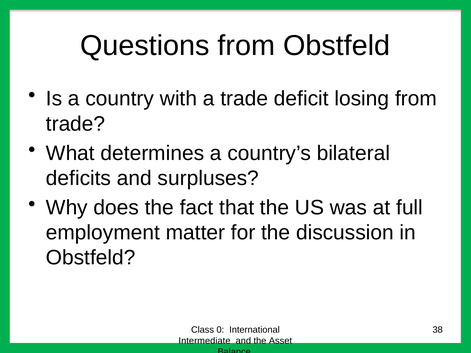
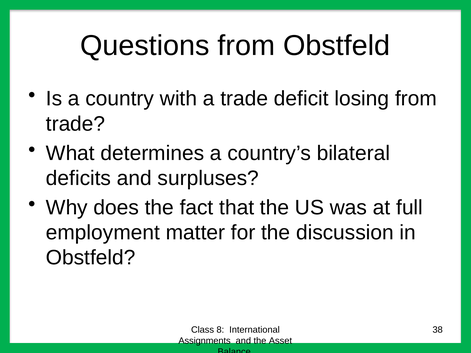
0: 0 -> 8 (220, 330)
Intermediate: Intermediate -> Assignments (205, 341)
